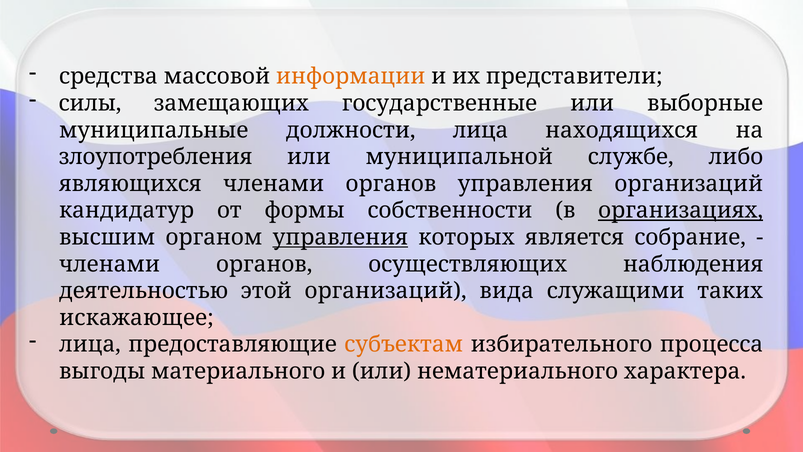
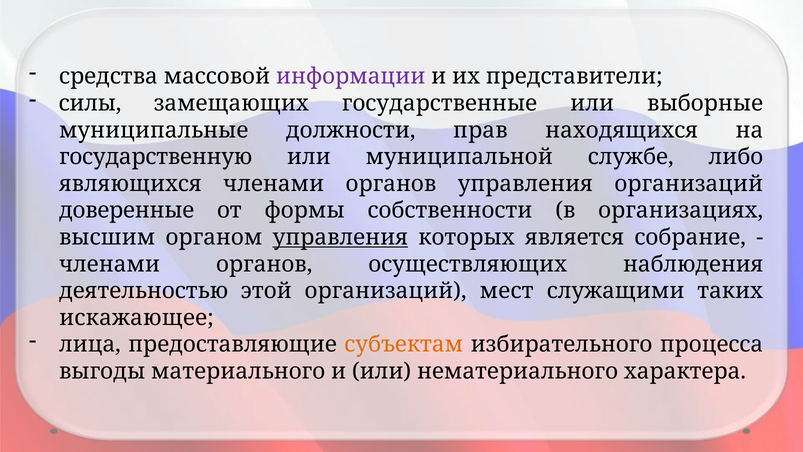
информации colour: orange -> purple (351, 77)
должности лица: лица -> прав (480, 130)
злоупотребления: злоупотребления -> государственную (156, 157)
кандидатур: кандидатур -> доверенные (127, 210)
организациях underline: present -> none (681, 210)
вида: вида -> мест (507, 291)
